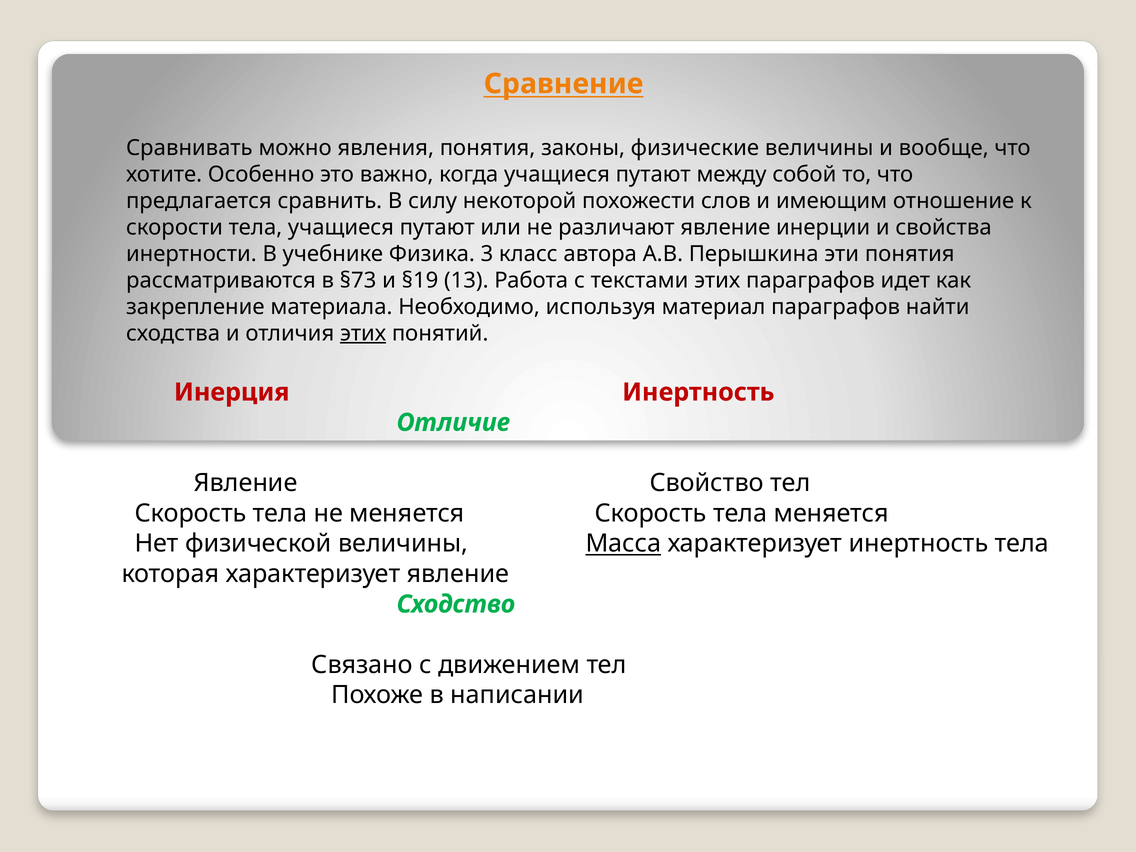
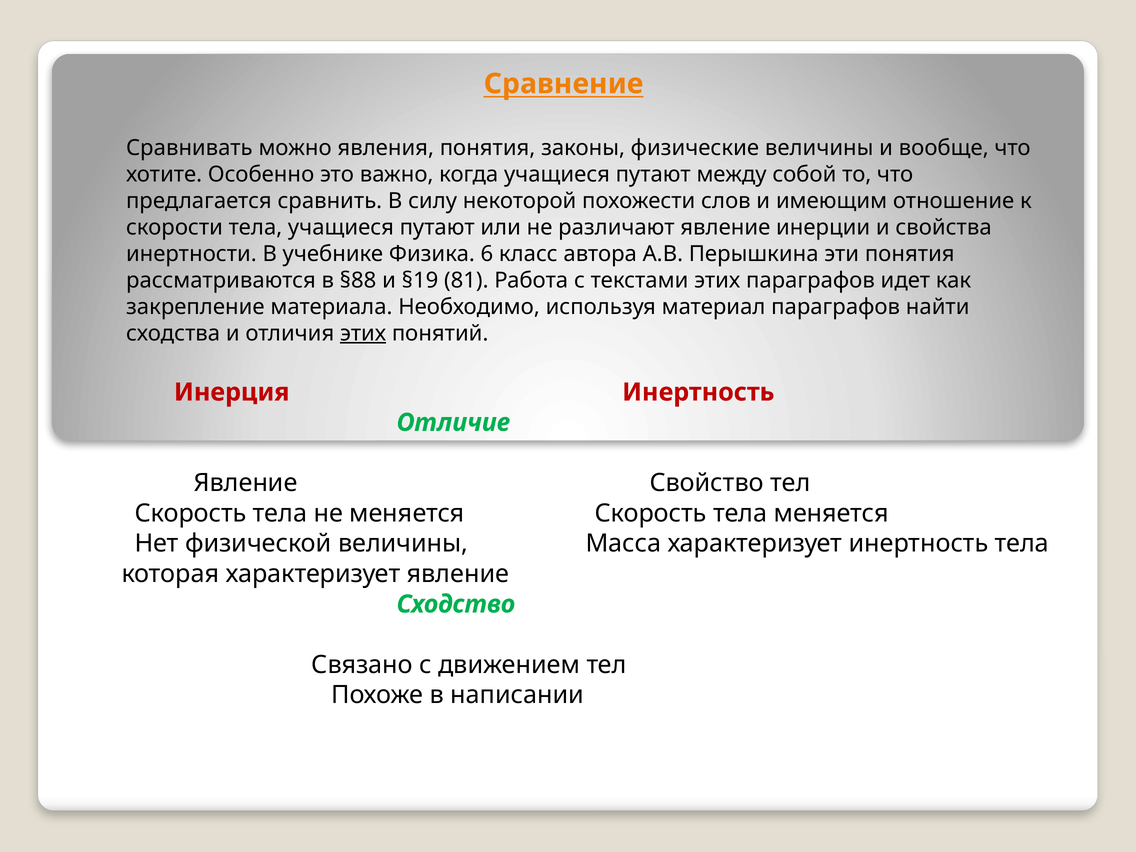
3: 3 -> 6 (487, 254)
§73: §73 -> §88 (358, 280)
13: 13 -> 81 (466, 280)
Масса underline: present -> none (623, 544)
